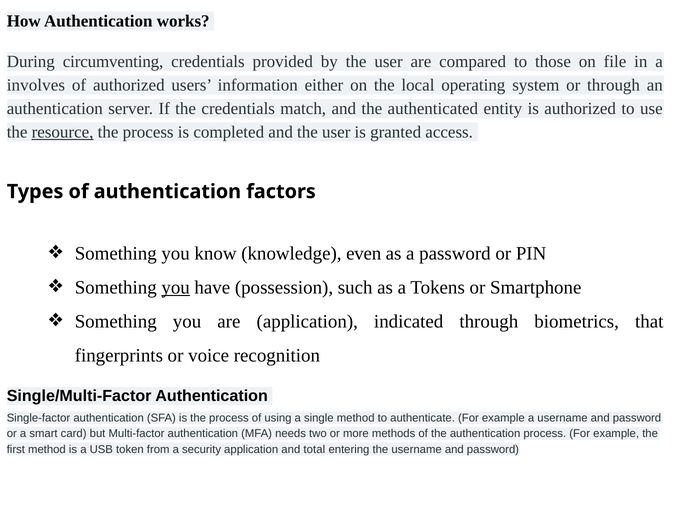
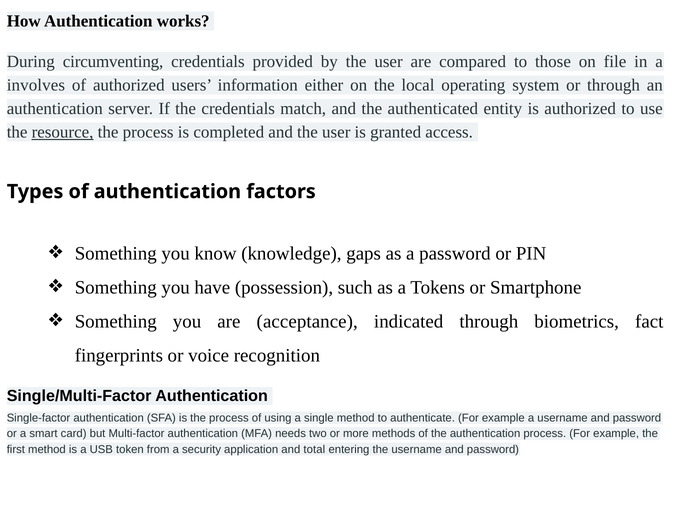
even: even -> gaps (364, 253)
you underline: present -> none (176, 287)
are application: application -> acceptance (307, 321)
that: that -> fact (649, 321)
